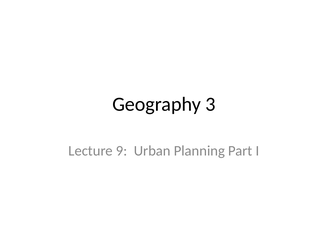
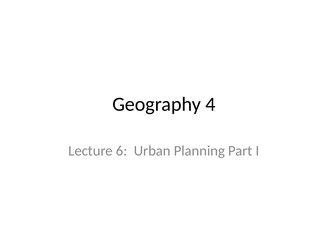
3: 3 -> 4 (210, 104)
9: 9 -> 6 (122, 151)
